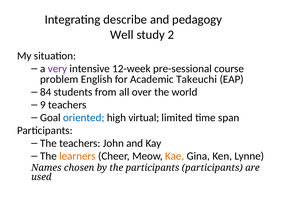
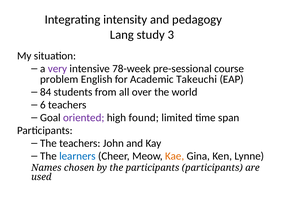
describe: describe -> intensity (125, 20)
Well: Well -> Lang (122, 35)
2: 2 -> 3 (171, 35)
12-week: 12-week -> 78-week (132, 69)
9: 9 -> 6 (43, 105)
oriented colour: blue -> purple (84, 118)
virtual: virtual -> found (144, 118)
learners colour: orange -> blue (77, 156)
